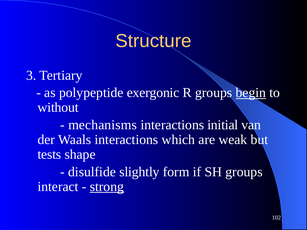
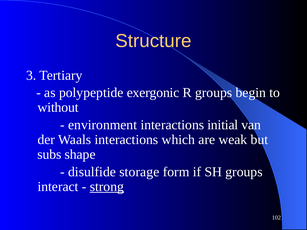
begin underline: present -> none (251, 93)
mechanisms: mechanisms -> environment (103, 125)
tests: tests -> subs (49, 155)
slightly: slightly -> storage (139, 172)
